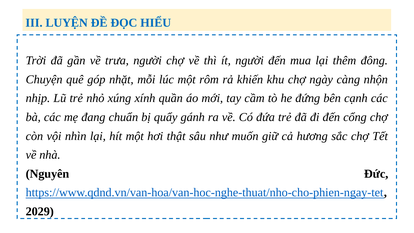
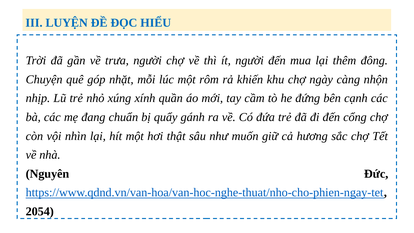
2029: 2029 -> 2054 (40, 211)
